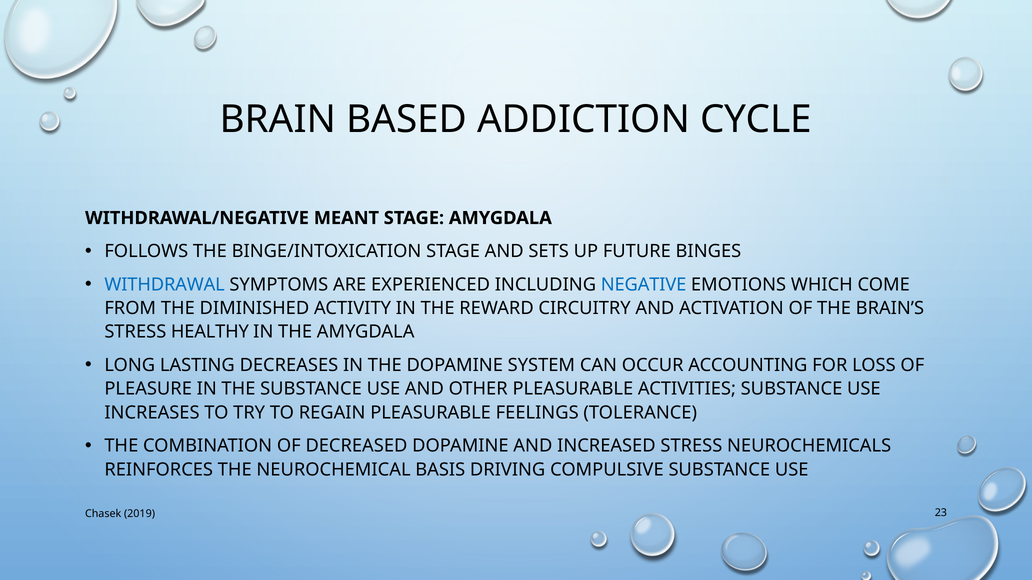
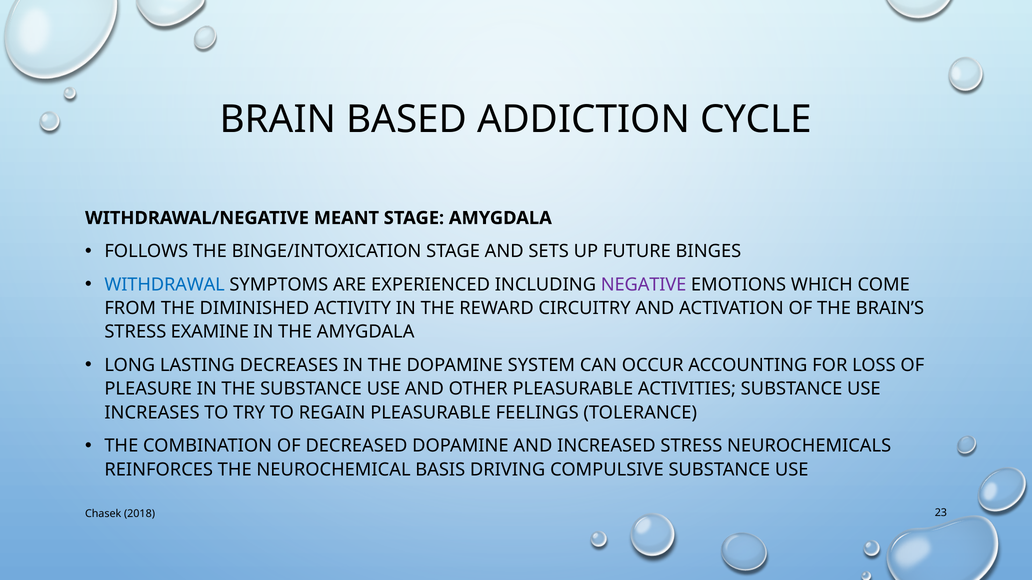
NEGATIVE colour: blue -> purple (644, 285)
HEALTHY: HEALTHY -> EXAMINE (210, 332)
2019: 2019 -> 2018 (140, 514)
